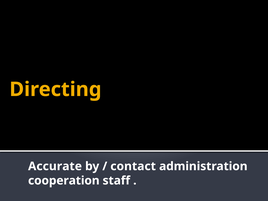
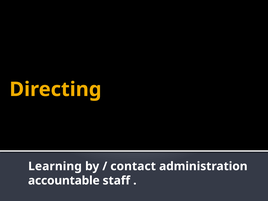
Accurate: Accurate -> Learning (55, 166)
cooperation: cooperation -> accountable (64, 181)
